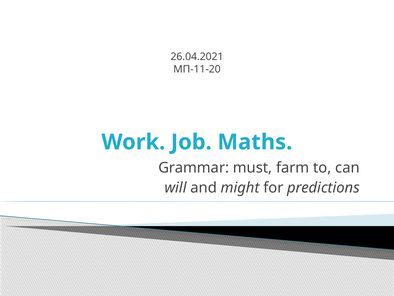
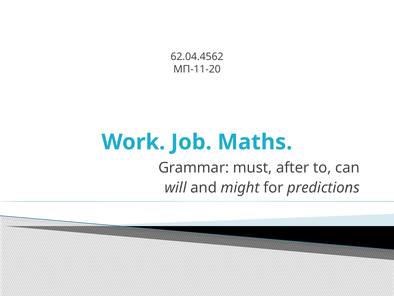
26.04.2021: 26.04.2021 -> 62.04.4562 (197, 57)
farm: farm -> after (293, 167)
